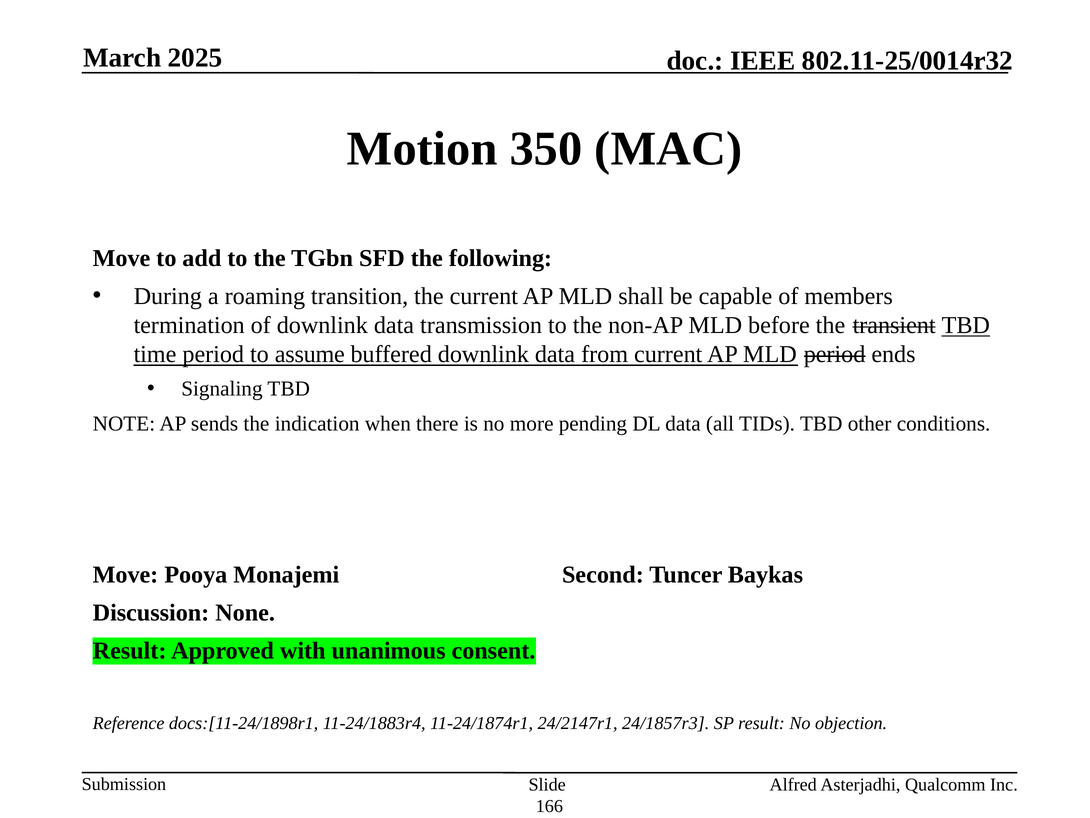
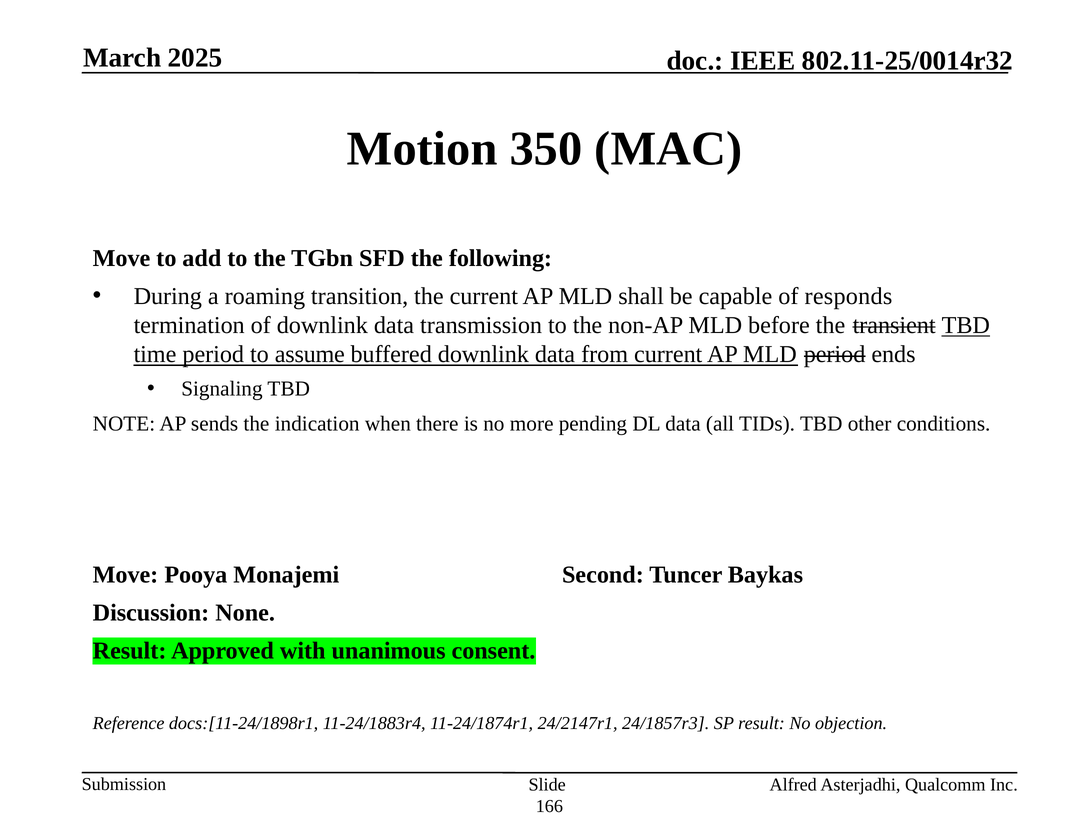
members: members -> responds (848, 296)
